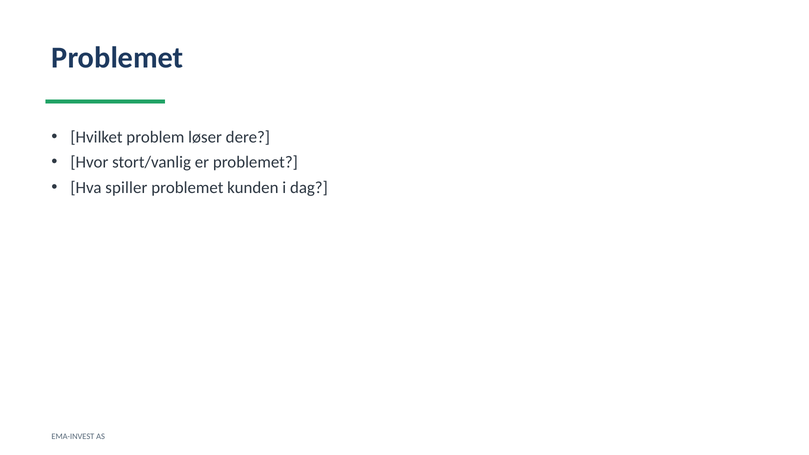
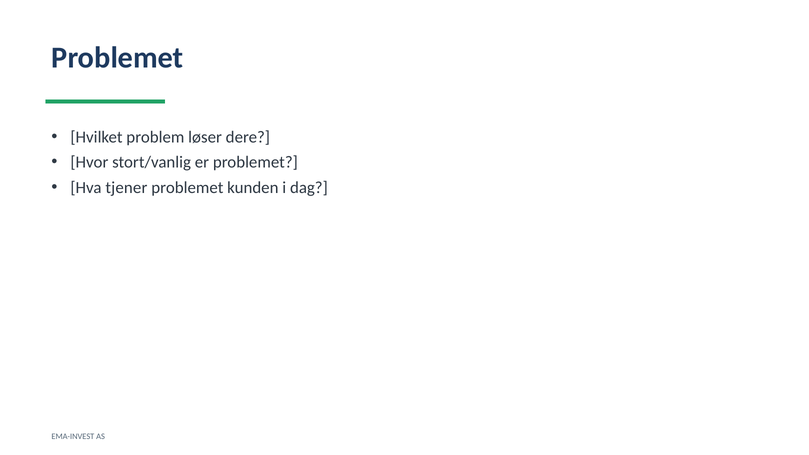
spiller: spiller -> tjener (126, 188)
